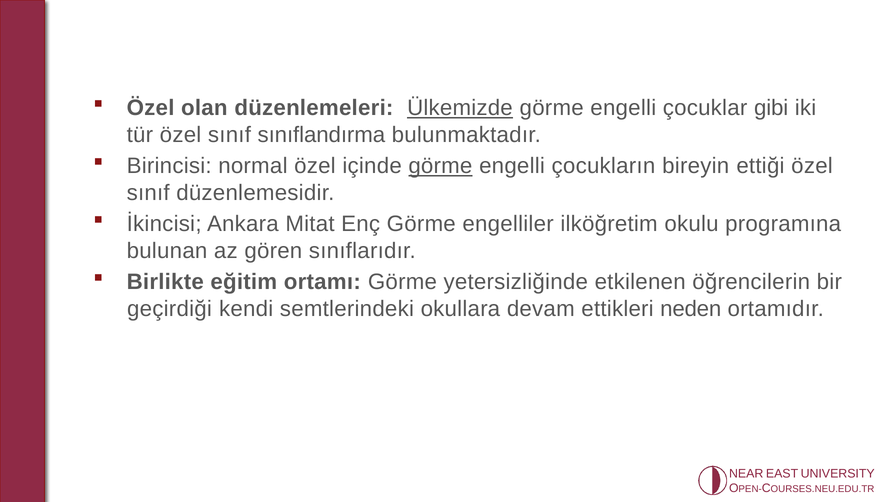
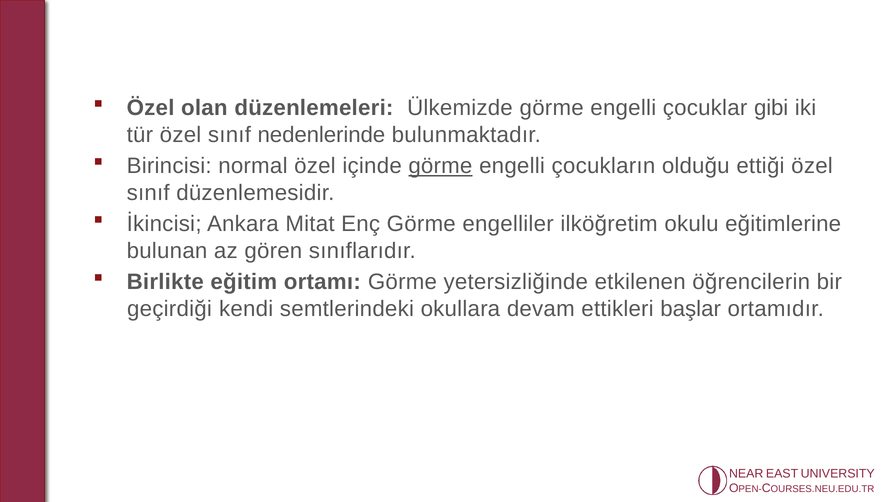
Ülkemizde underline: present -> none (460, 108)
sınıflandırma: sınıflandırma -> nedenlerinde (321, 135)
bireyin: bireyin -> olduğu (696, 166)
programına: programına -> eğitimlerine (783, 224)
neden: neden -> başlar (691, 309)
